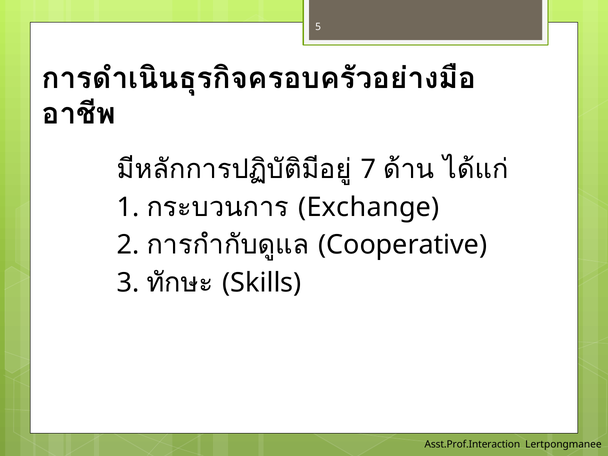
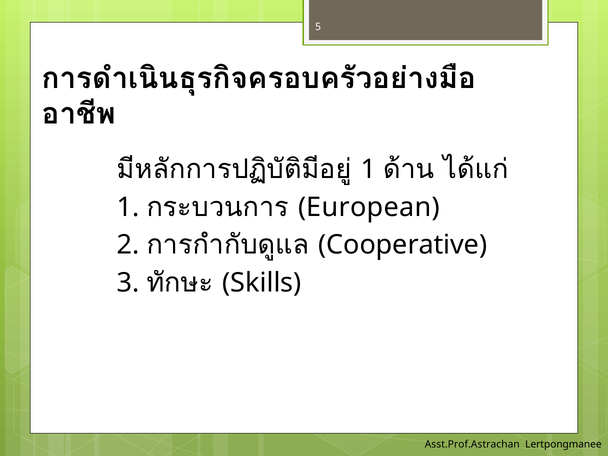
7: 7 -> 1 (368, 169)
Exchange: Exchange -> European (369, 207)
Asst.Prof.Interaction: Asst.Prof.Interaction -> Asst.Prof.Astrachan (472, 445)
